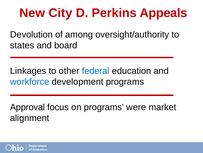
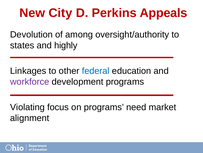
board: board -> highly (66, 45)
workforce colour: blue -> purple (30, 81)
Approval: Approval -> Violating (27, 107)
were: were -> need (136, 107)
